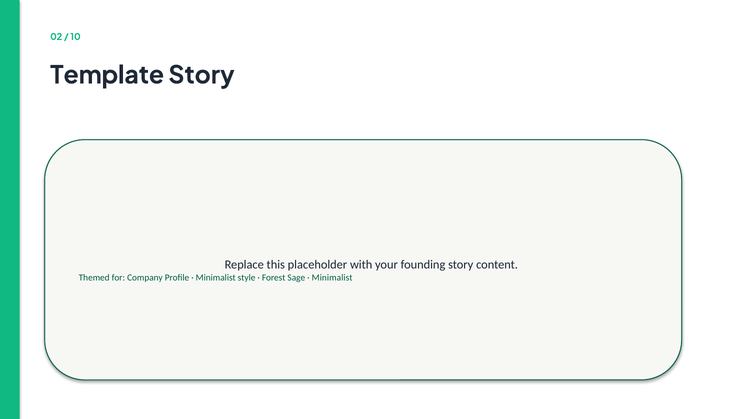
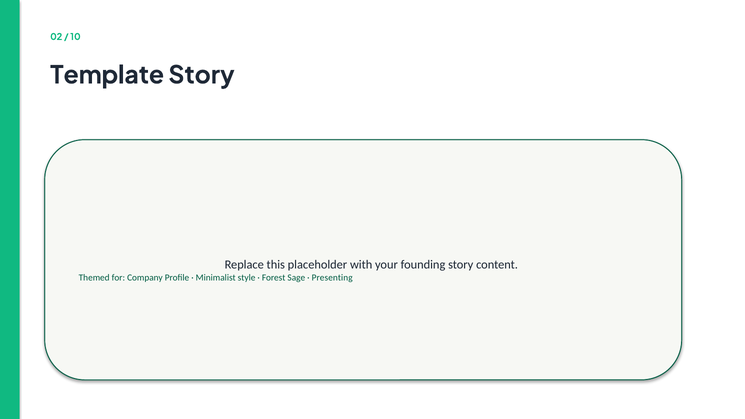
Minimalist: Minimalist -> Presenting (332, 278)
